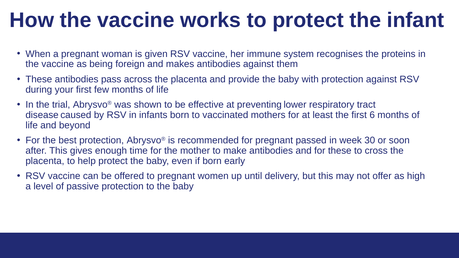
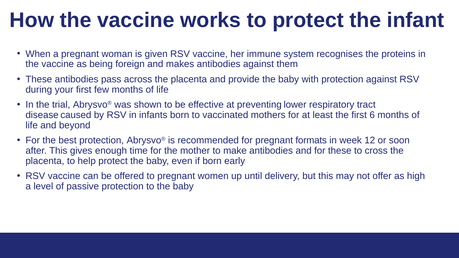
passed: passed -> formats (311, 141)
week 30: 30 -> 12 (370, 141)
